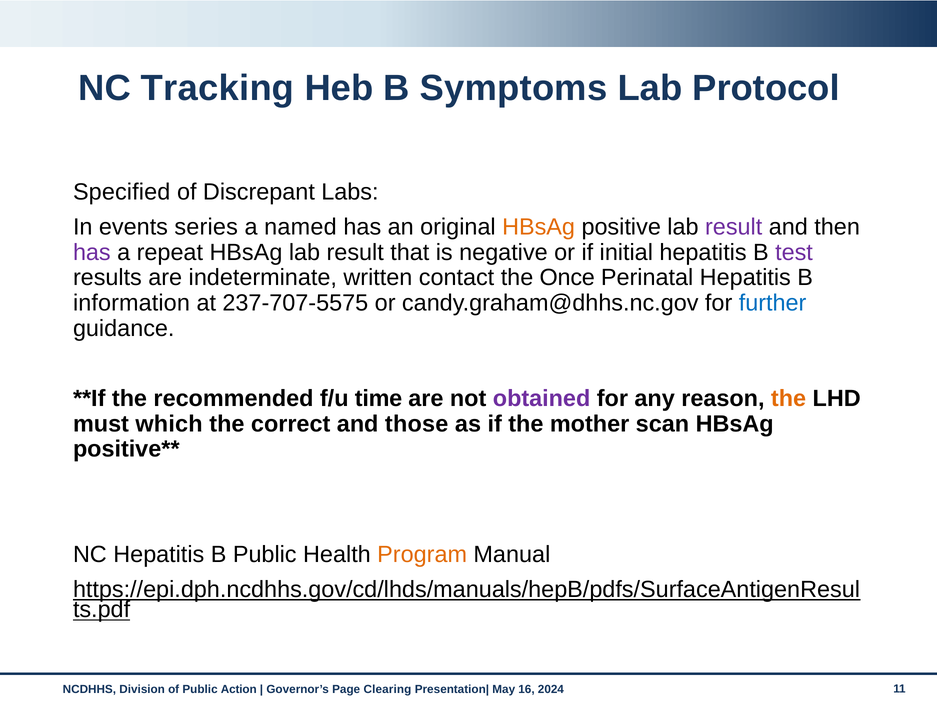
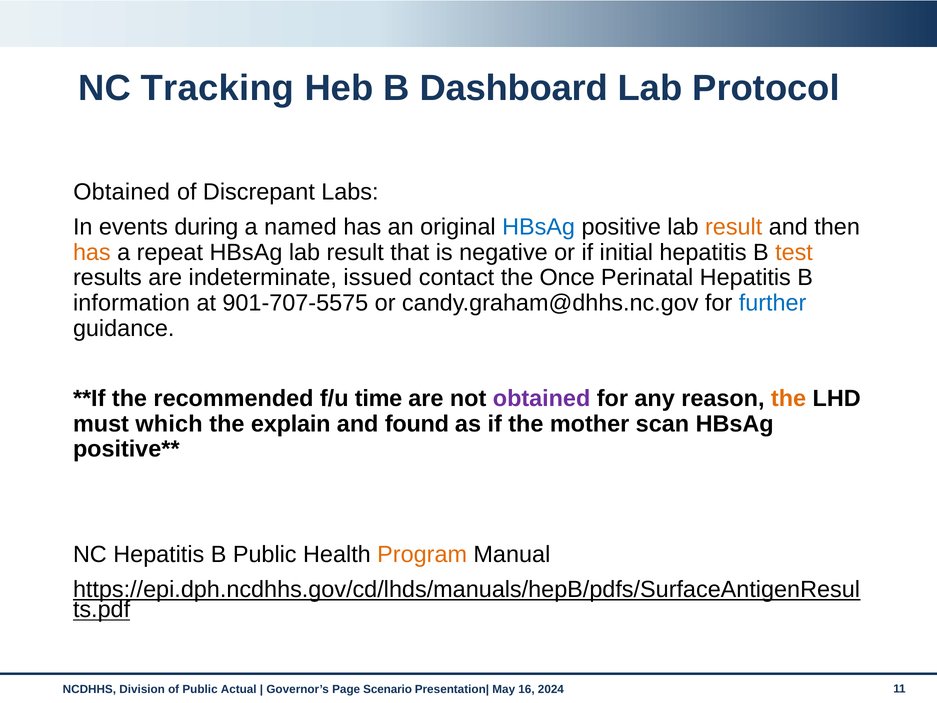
Symptoms: Symptoms -> Dashboard (514, 88)
Specified: Specified -> Obtained (122, 192)
series: series -> during (206, 227)
HBsAg colour: orange -> blue (539, 227)
result colour: purple -> orange (734, 227)
has colour: purple -> orange (92, 252)
test colour: purple -> orange (794, 252)
written: written -> issued (378, 278)
237-707-5575: 237-707-5575 -> 901-707-5575 (295, 303)
correct: correct -> explain (291, 424)
those: those -> found (417, 424)
Action: Action -> Actual (239, 689)
Clearing: Clearing -> Scenario (388, 689)
